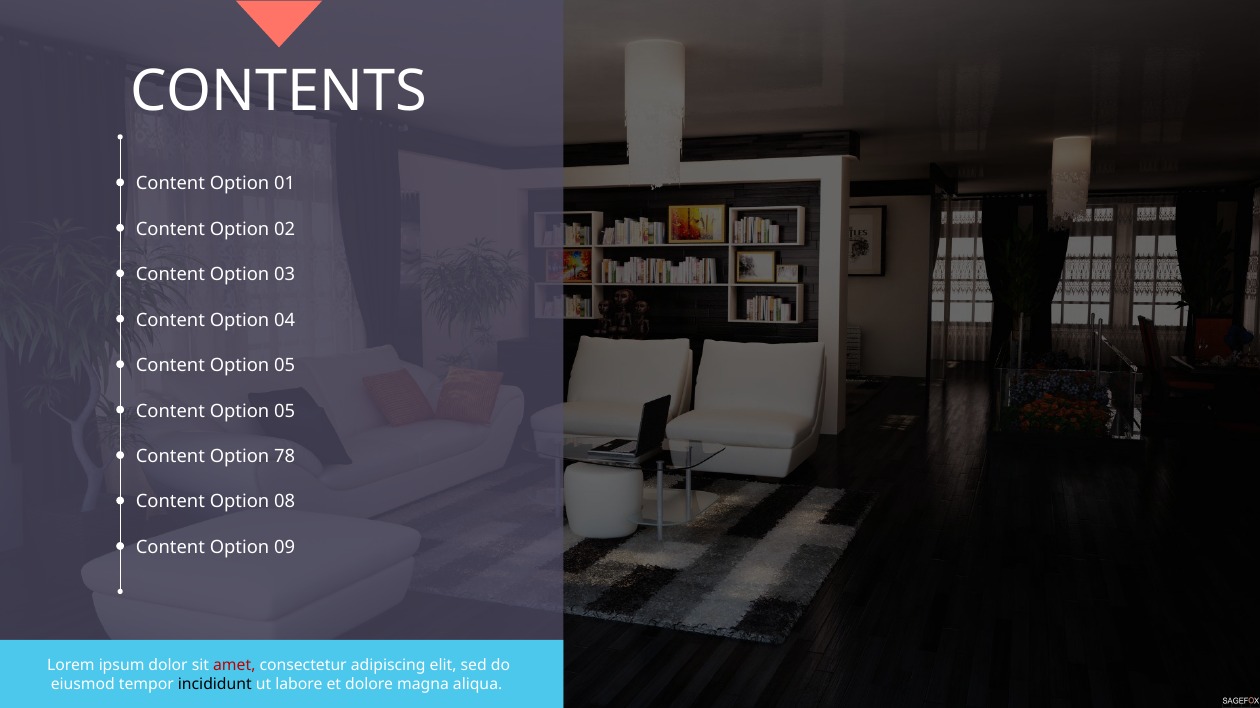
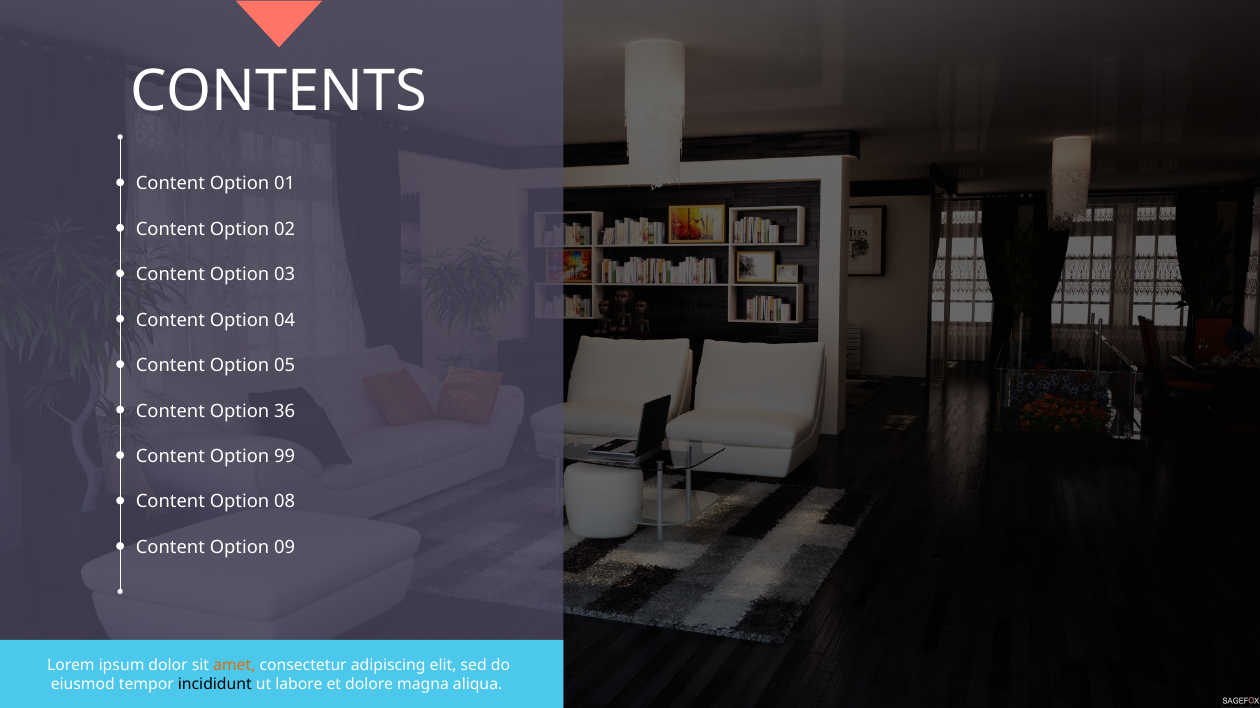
05: 05 -> 36 (285, 411)
78: 78 -> 99 (285, 457)
amet colour: red -> orange (234, 666)
